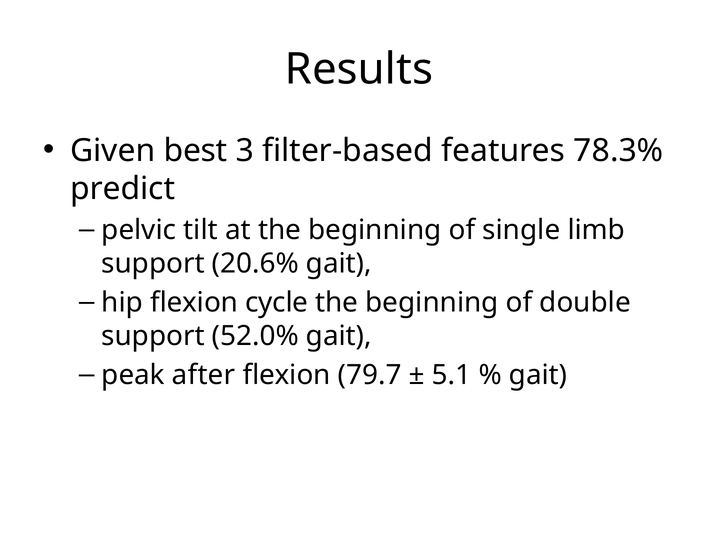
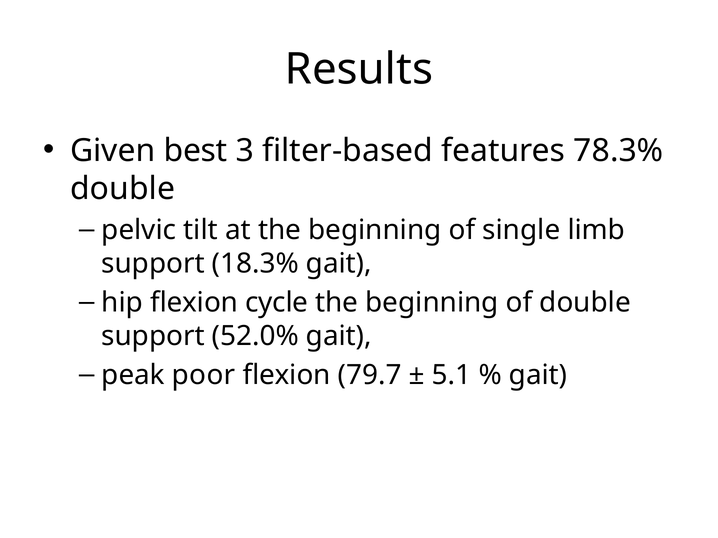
predict: predict -> double (123, 189)
20.6%: 20.6% -> 18.3% (255, 264)
after: after -> poor (204, 375)
